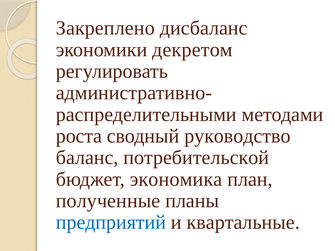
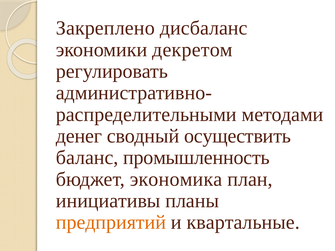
роста: роста -> денег (79, 136)
руководство: руководство -> осуществить (238, 136)
потребительской: потребительской -> промышленность (196, 158)
полученные: полученные -> инициативы (108, 201)
предприятий colour: blue -> orange (111, 223)
